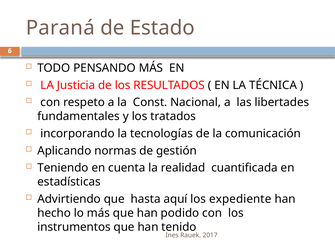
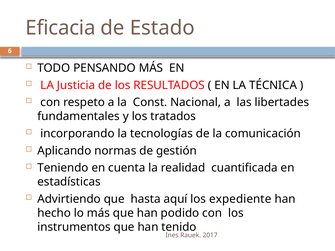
Paraná: Paraná -> Eficacia (60, 28)
